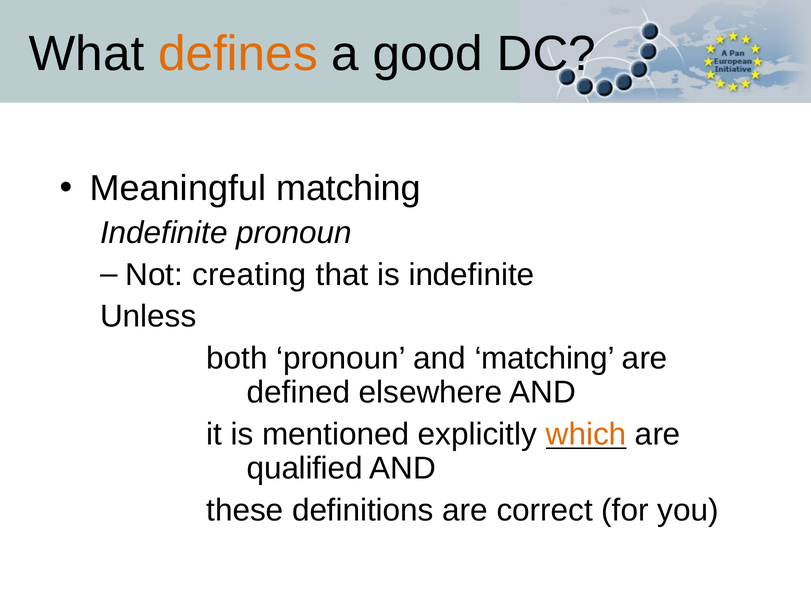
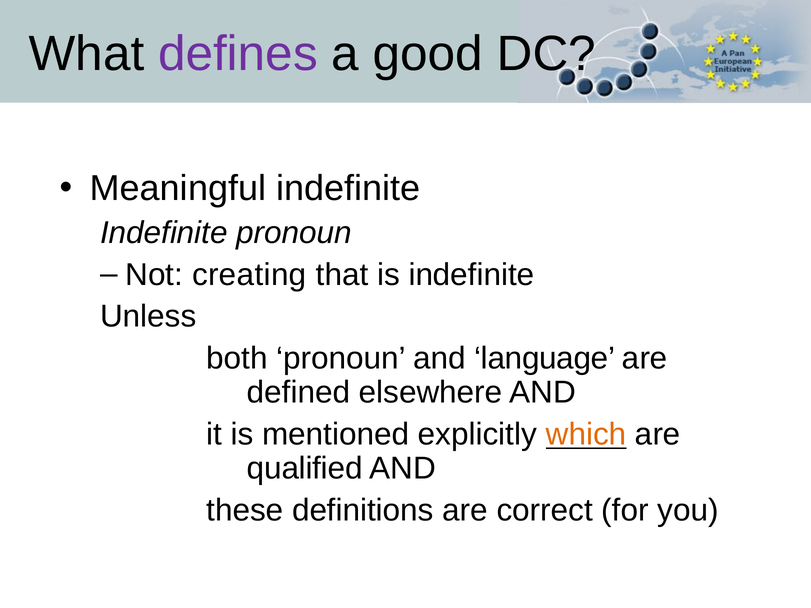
defines colour: orange -> purple (238, 54)
Meaningful matching: matching -> indefinite (348, 188)
and matching: matching -> language (545, 359)
